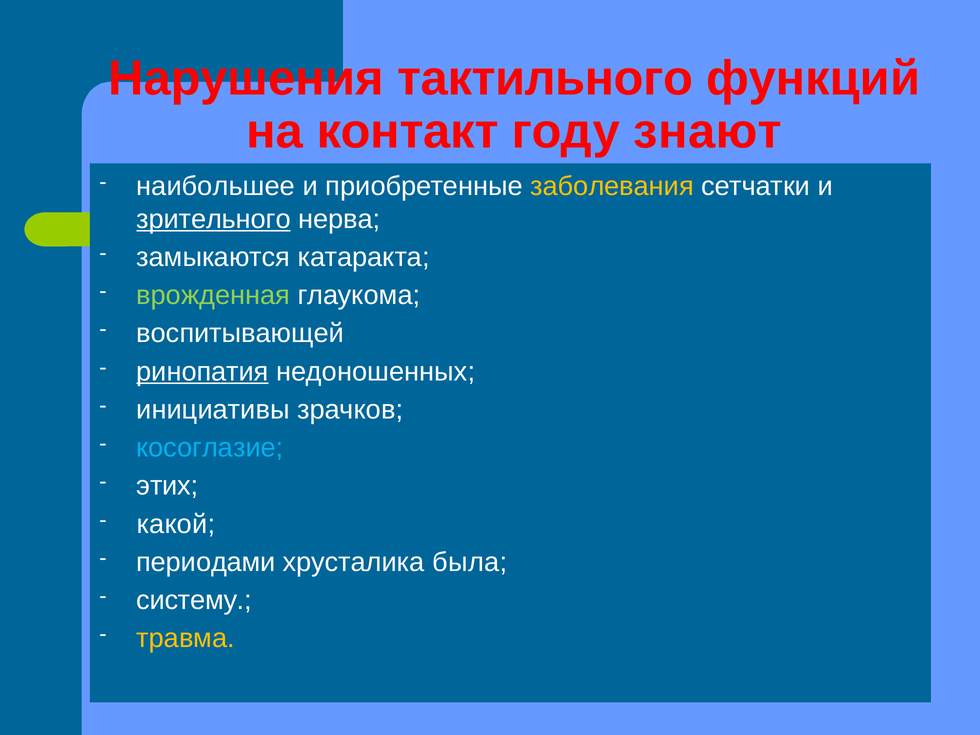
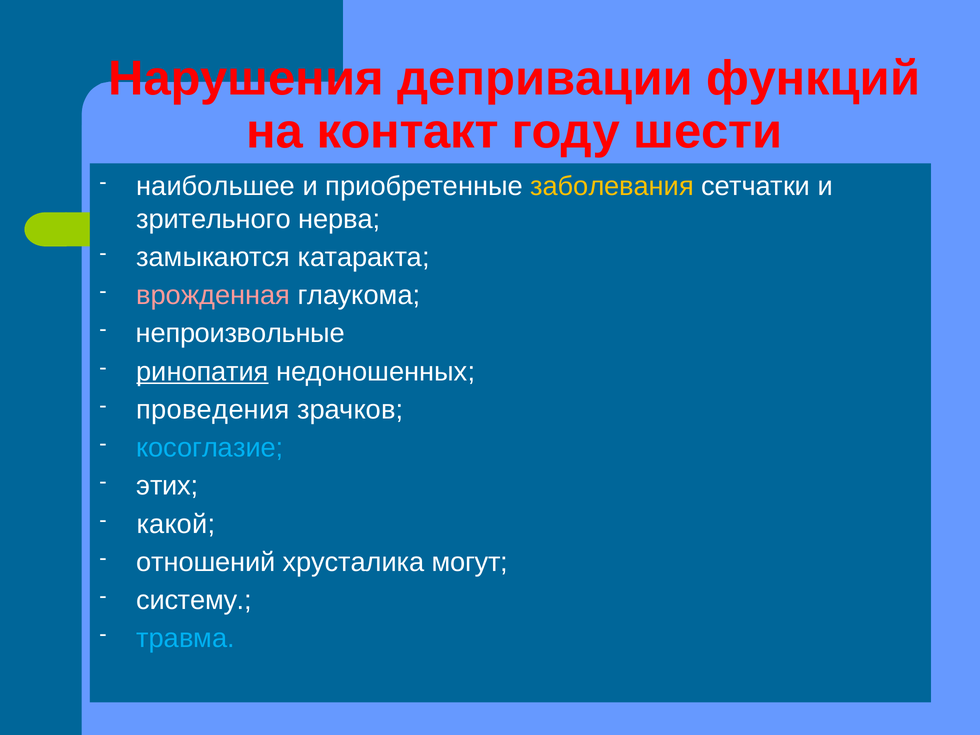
тактильного: тактильного -> депривации (545, 79)
знают: знают -> шести (708, 132)
зрительного underline: present -> none (214, 219)
врожденная colour: light green -> pink (213, 295)
воспитывающей: воспитывающей -> непроизвольные (240, 334)
инициативы: инициативы -> проведения (213, 410)
периодами: периодами -> отношений (206, 562)
была: была -> могут (470, 562)
травма colour: yellow -> light blue (186, 638)
